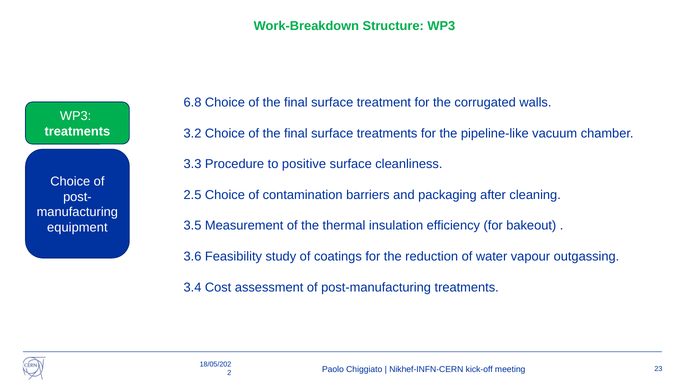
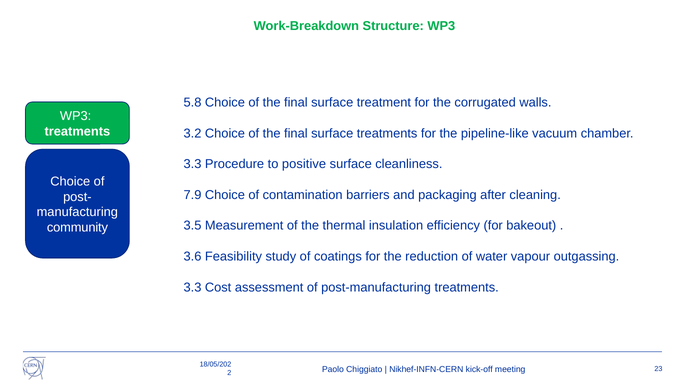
6.8: 6.8 -> 5.8 (193, 103)
2.5: 2.5 -> 7.9 (193, 195)
equipment: equipment -> community (77, 228)
3.4: 3.4 -> 3.3 (193, 288)
